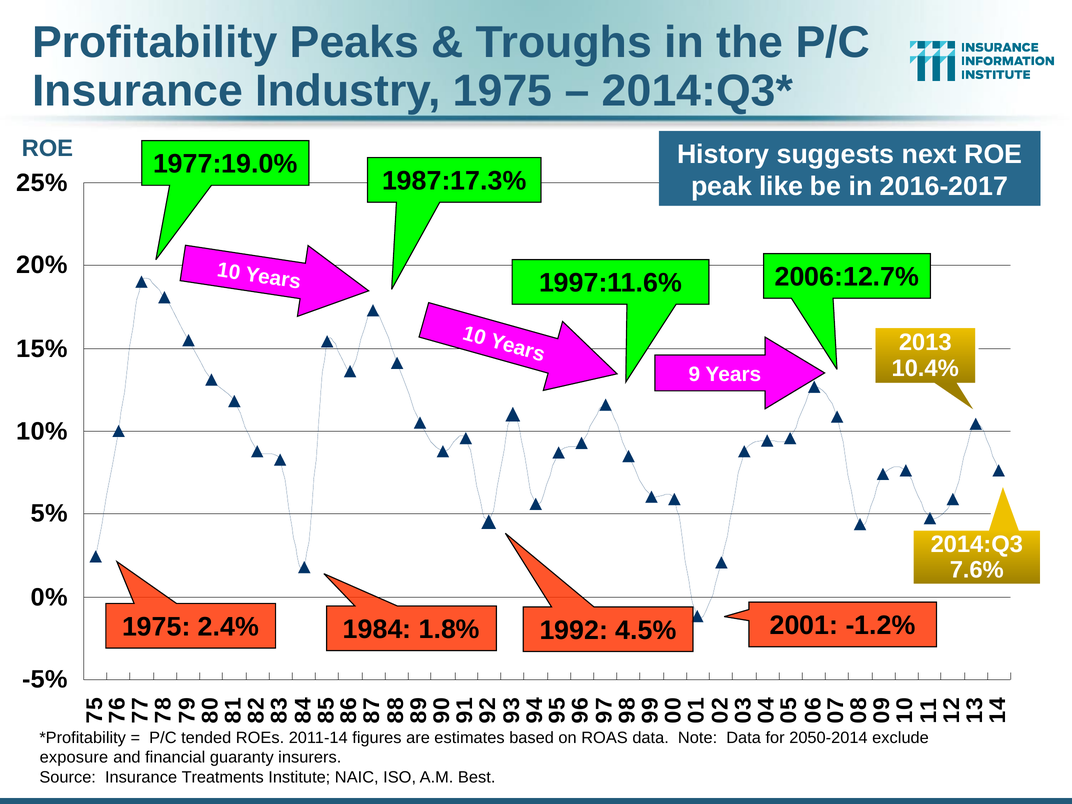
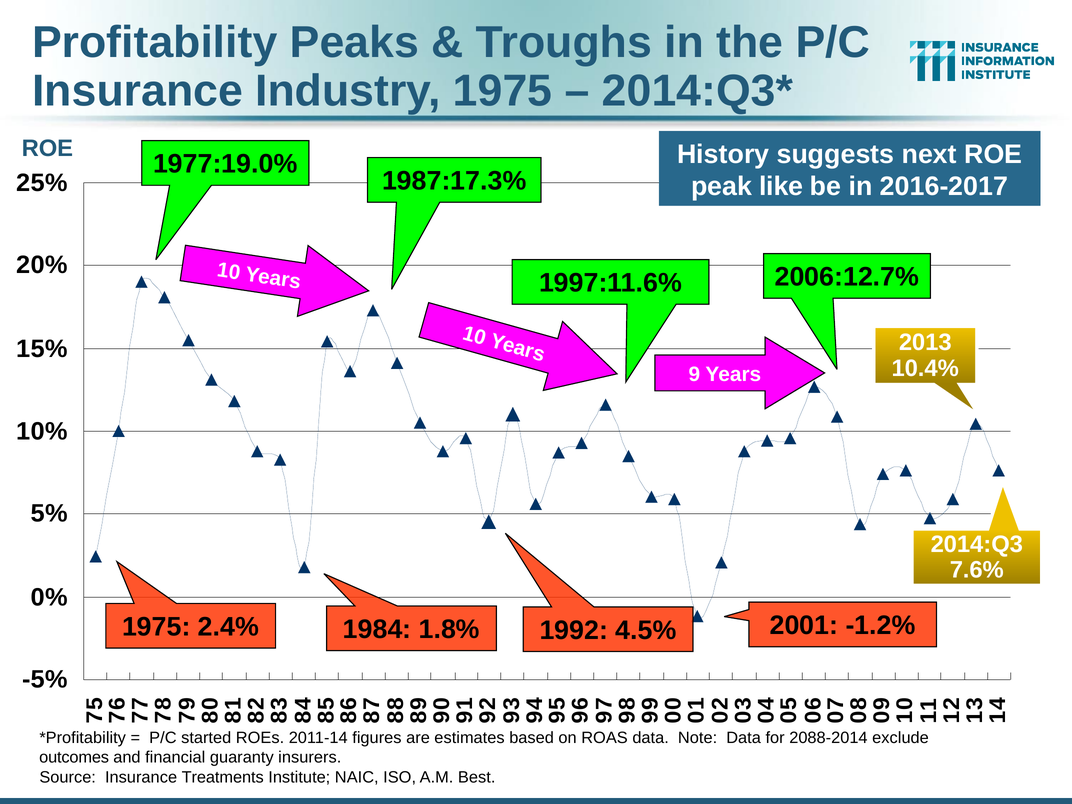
tended: tended -> started (206, 738)
2050-2014: 2050-2014 -> 2088-2014 (828, 738)
exposure: exposure -> outcomes (74, 757)
